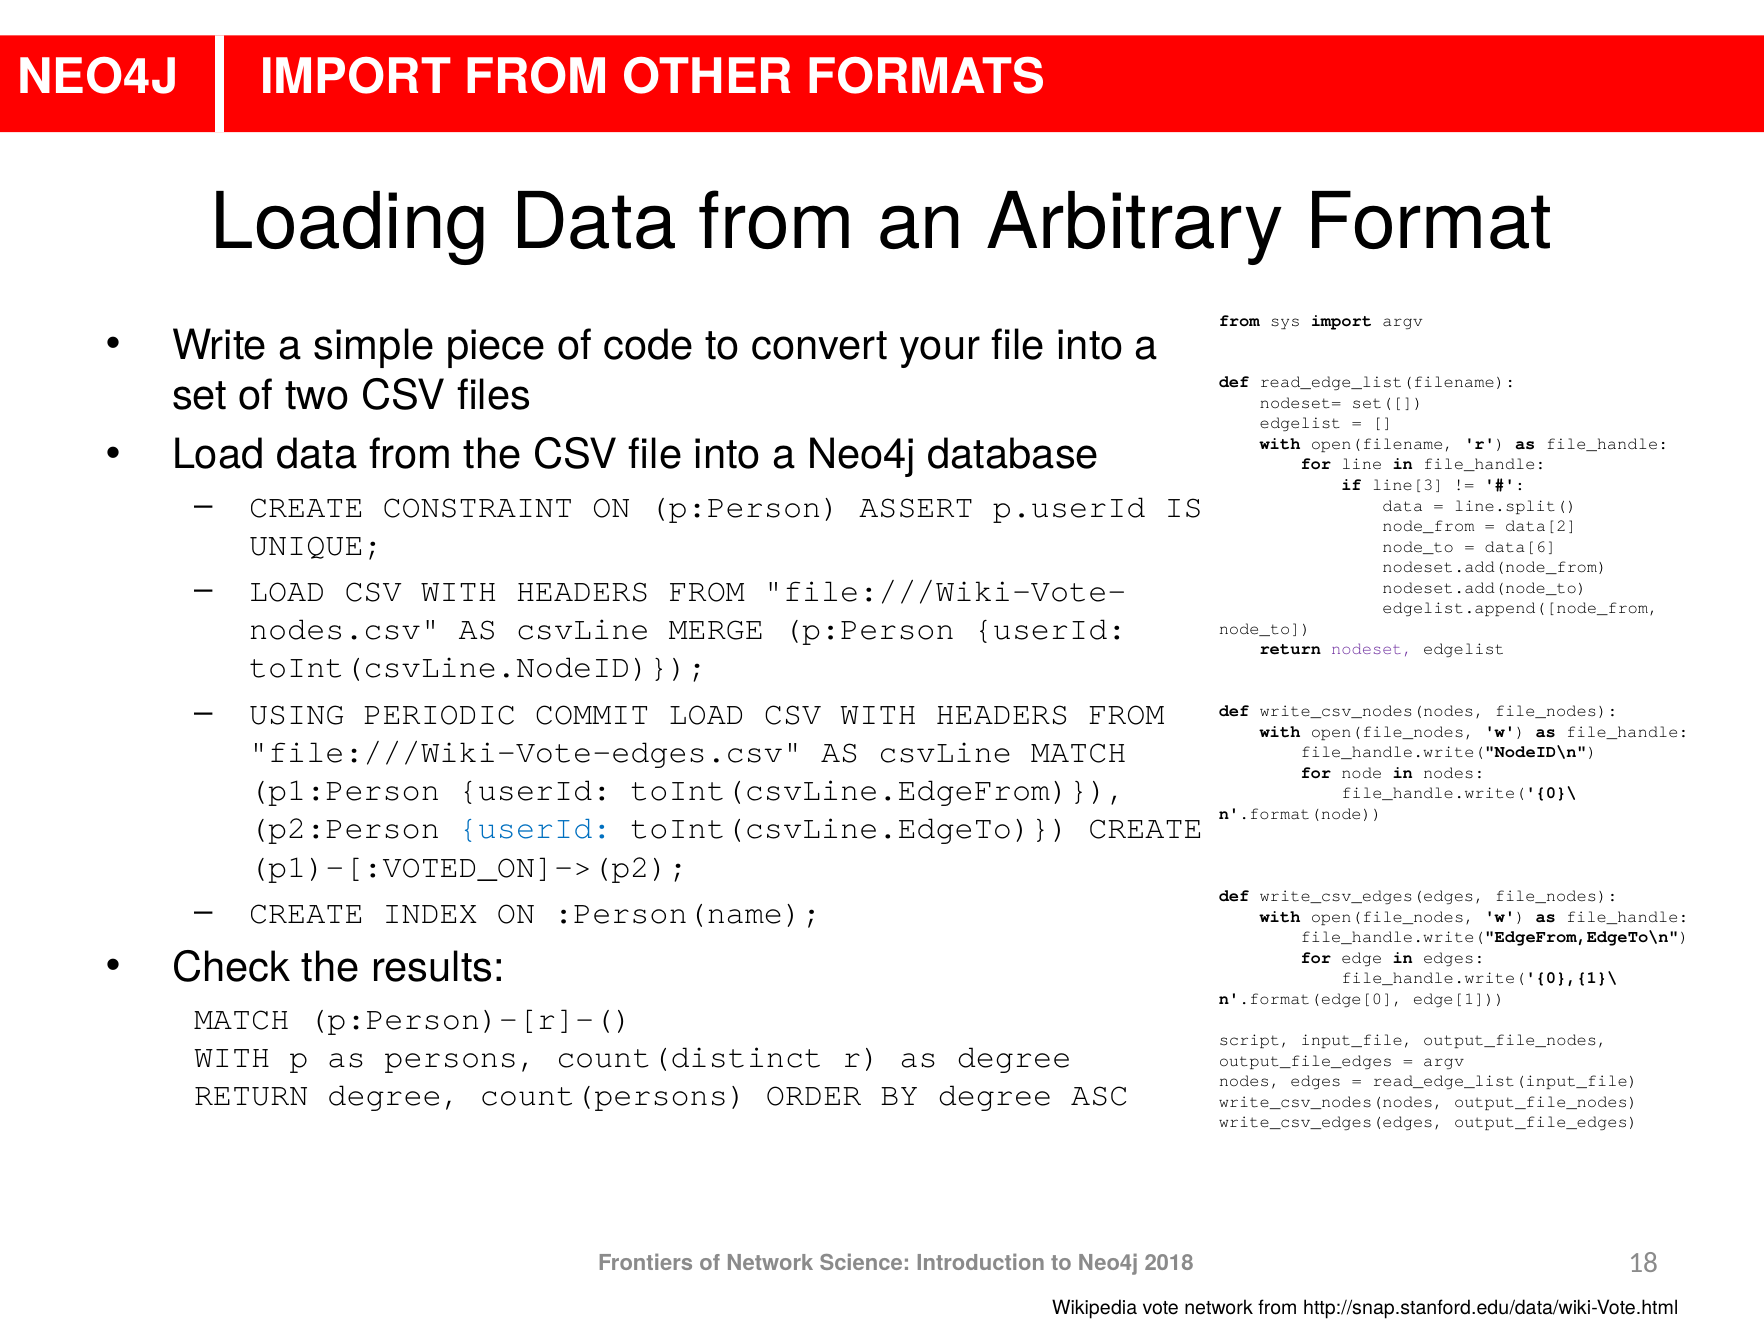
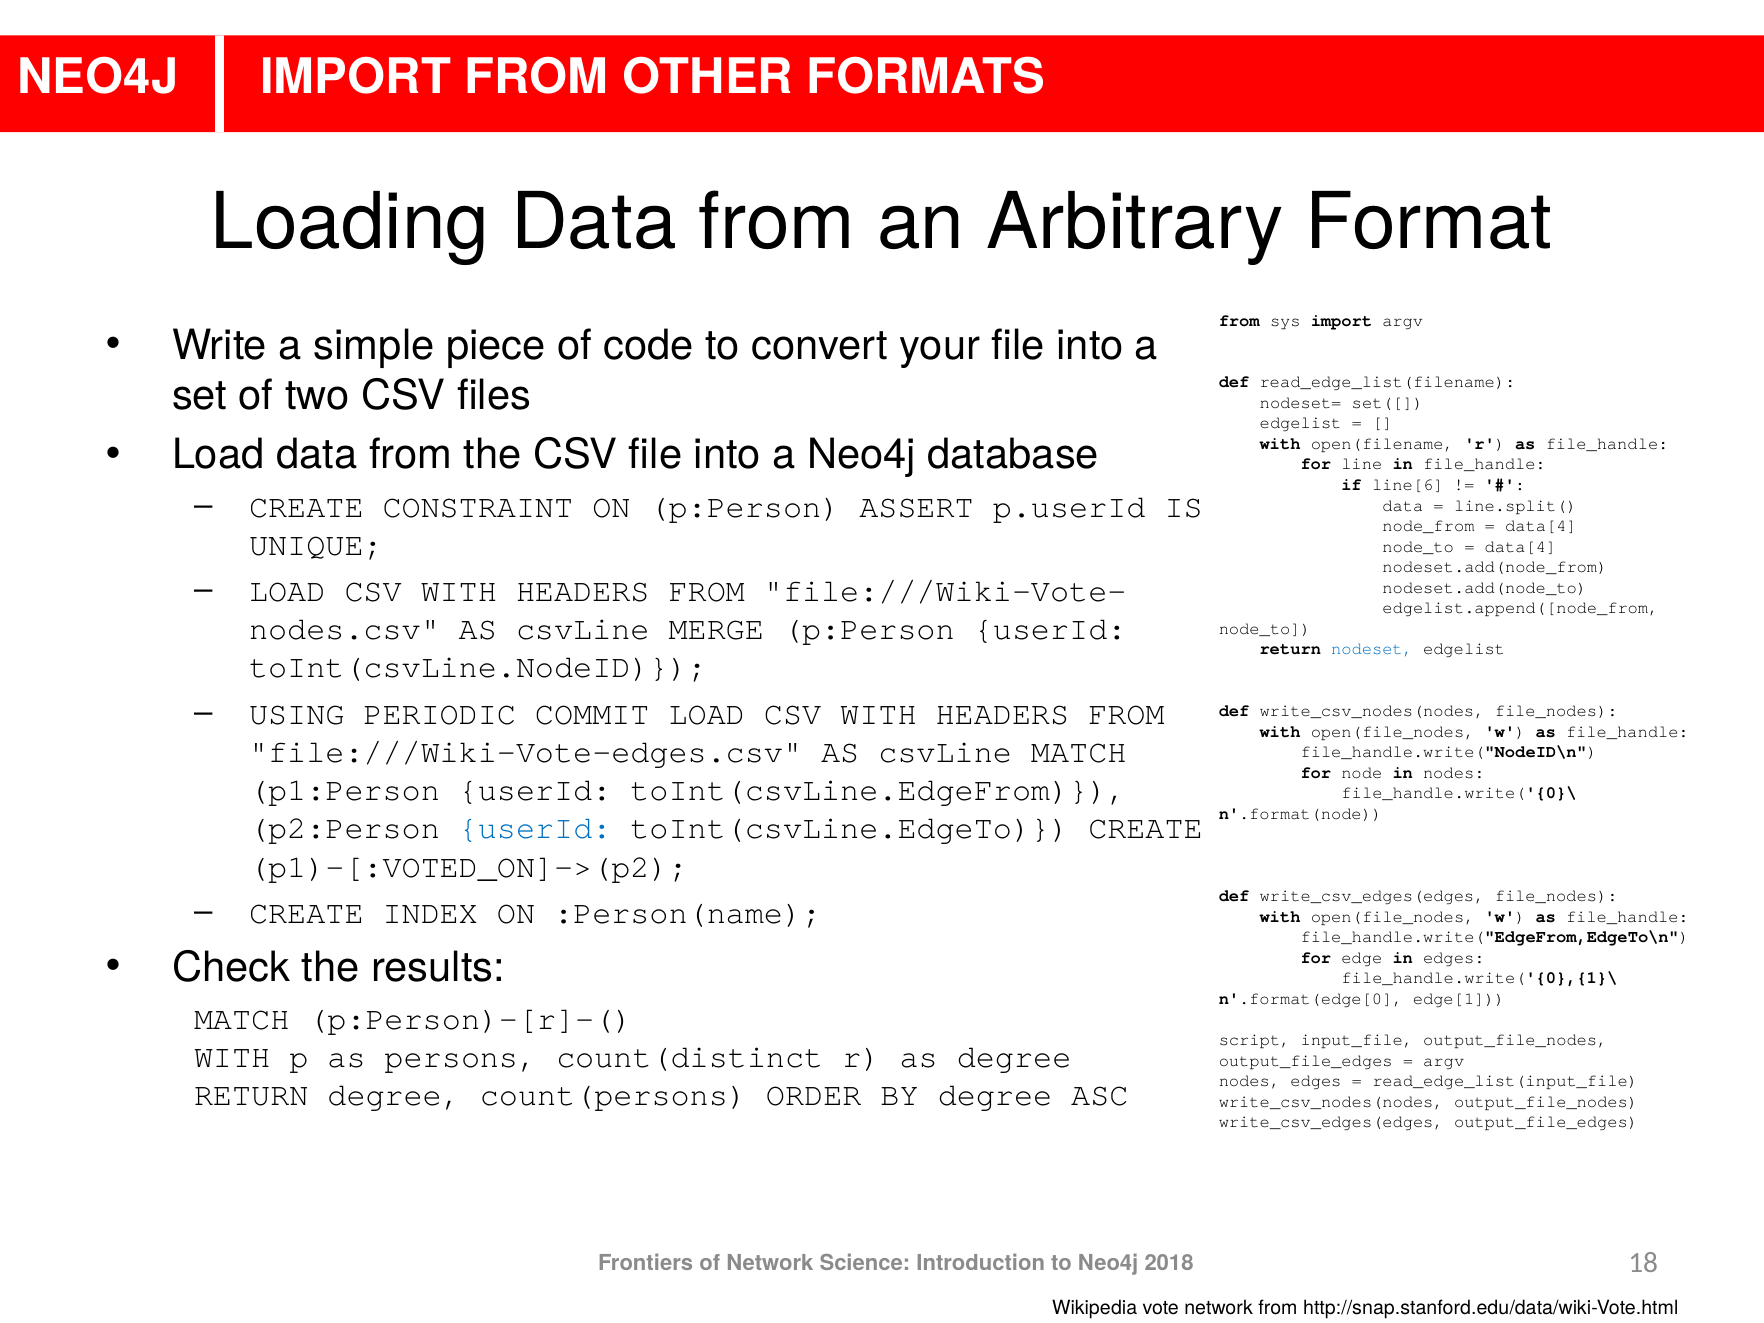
line[3: line[3 -> line[6 (1408, 485)
data[2: data[2 -> data[4 (1541, 526)
data[6: data[6 -> data[4 (1520, 547)
nodeset colour: purple -> blue (1372, 649)
